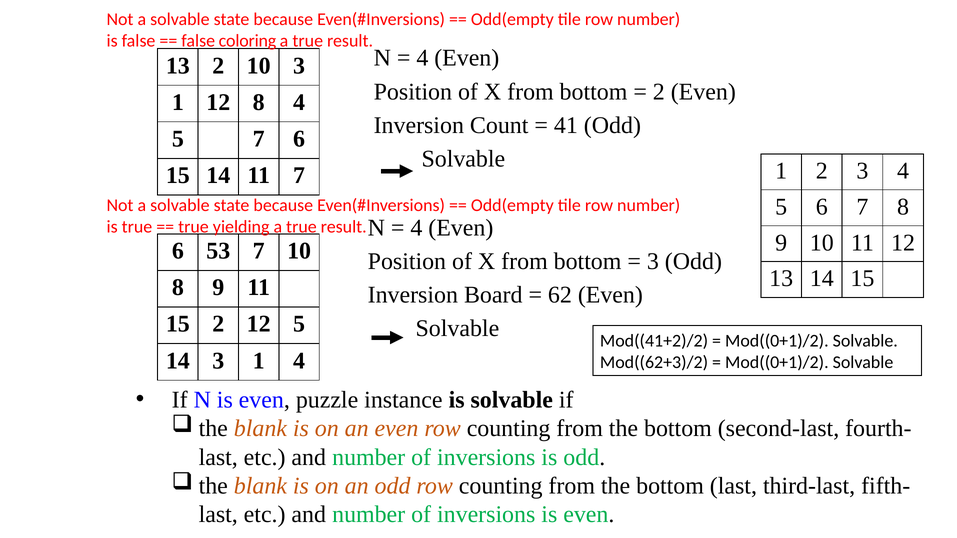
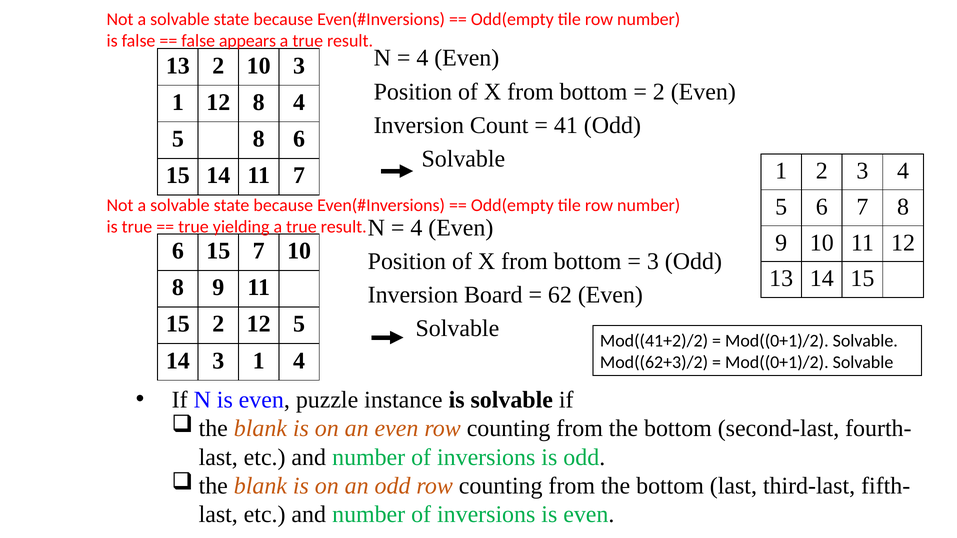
coloring: coloring -> appears (247, 41)
5 7: 7 -> 8 (259, 139)
53: 53 -> 15 (218, 251)
